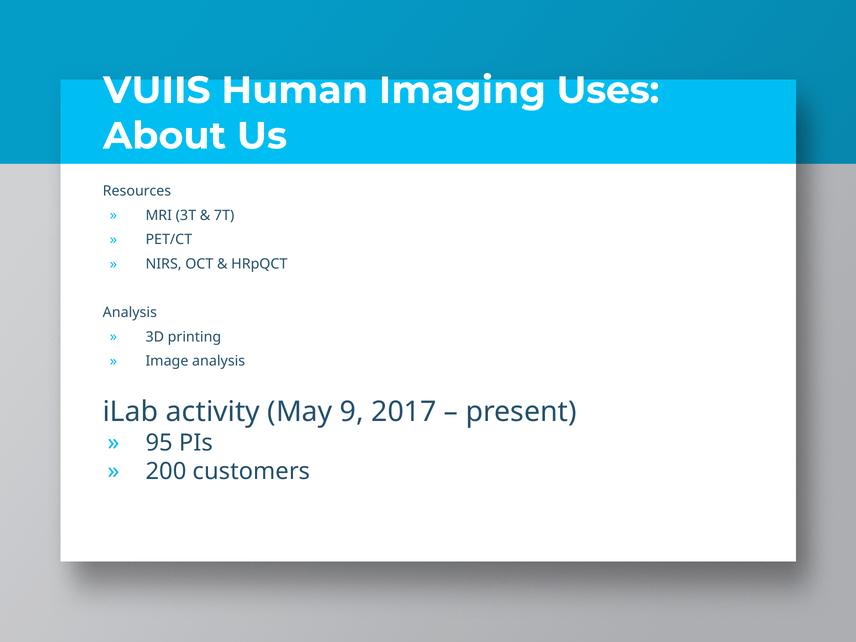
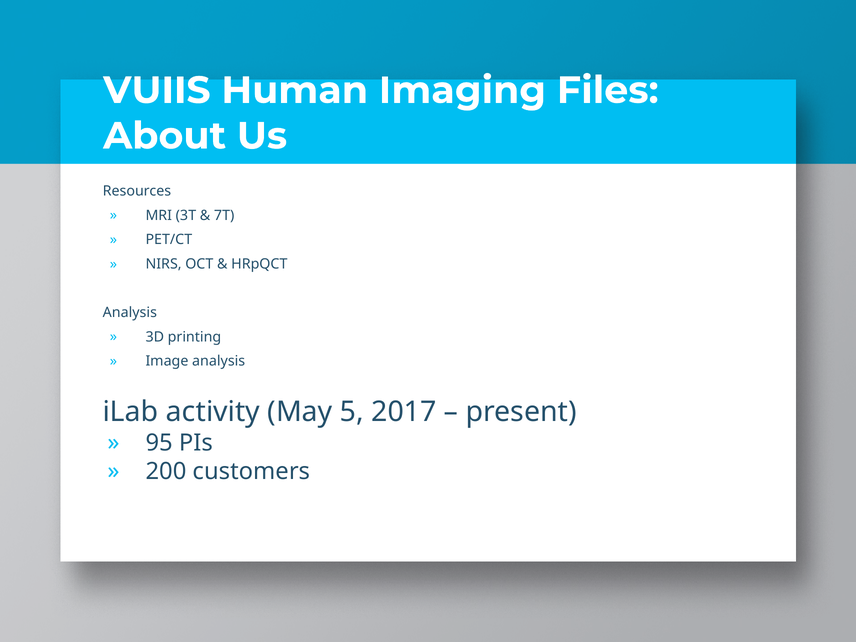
Uses: Uses -> Files (608, 90)
9: 9 -> 5 (352, 412)
